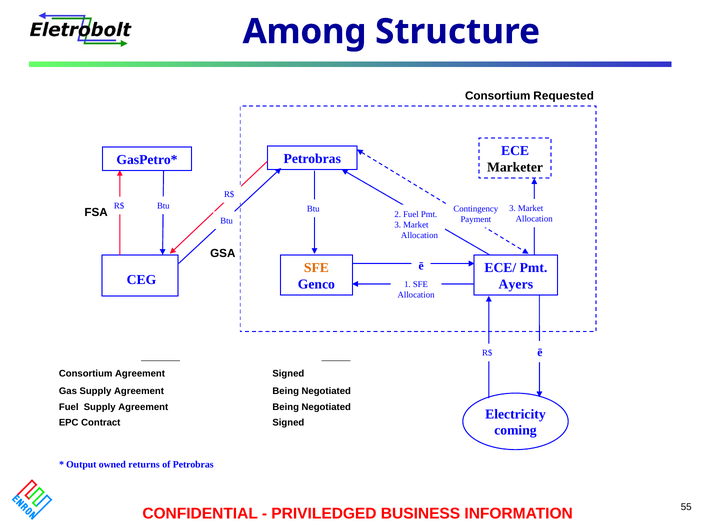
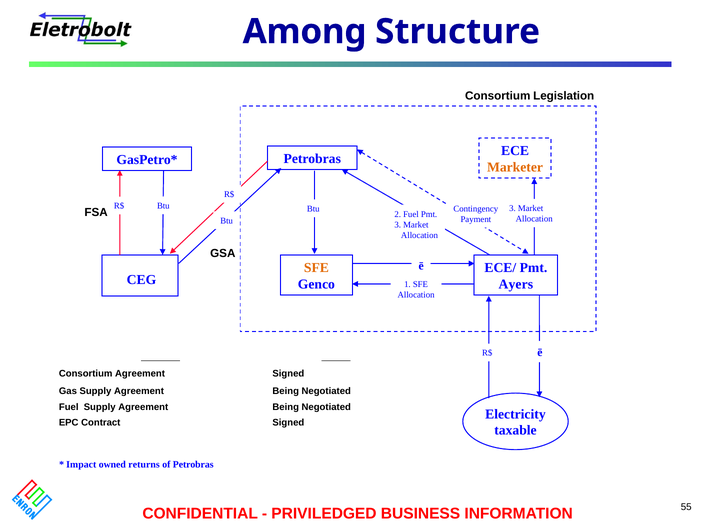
Requested: Requested -> Legislation (564, 96)
Marketer colour: black -> orange (515, 167)
coming: coming -> taxable (515, 430)
Output: Output -> Impact (81, 464)
